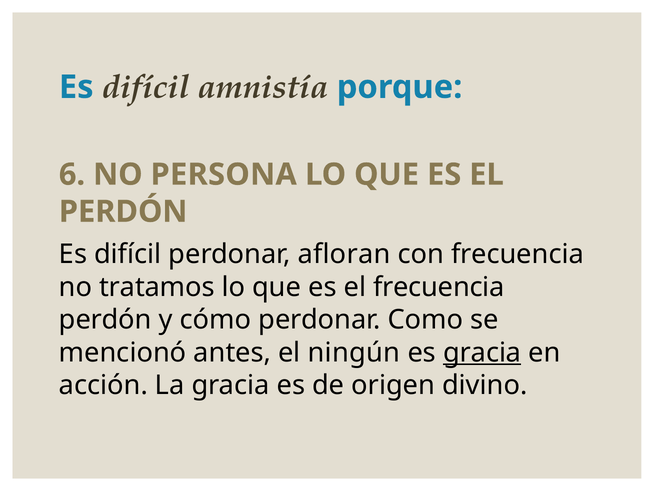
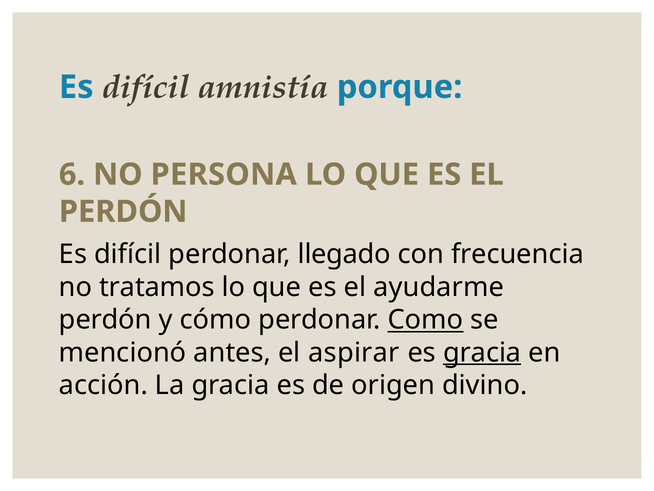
afloran: afloran -> llegado (344, 254)
el frecuencia: frecuencia -> ayudarme (439, 287)
Como underline: none -> present (425, 320)
ningún: ningún -> aspirar (354, 352)
